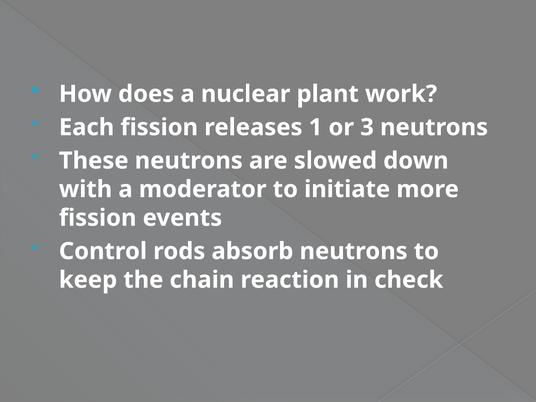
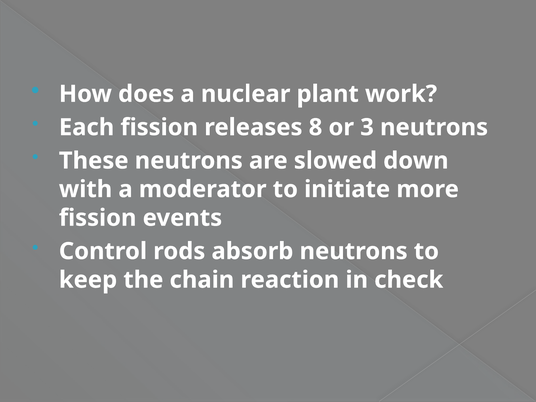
1: 1 -> 8 (316, 127)
